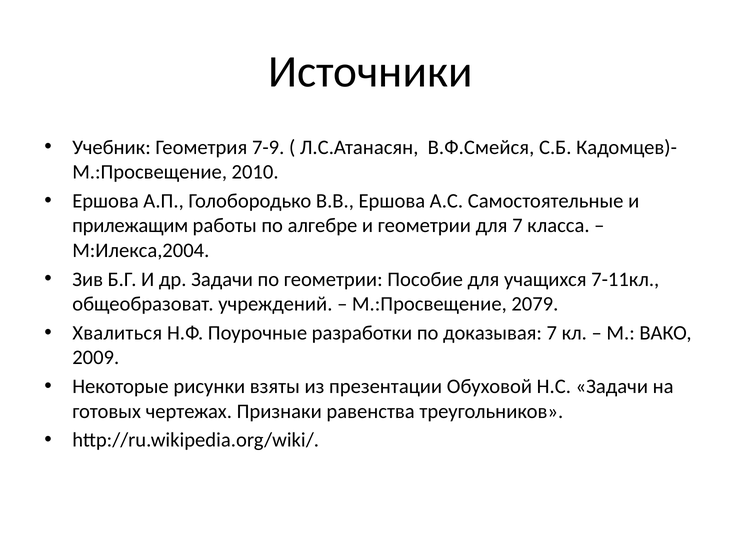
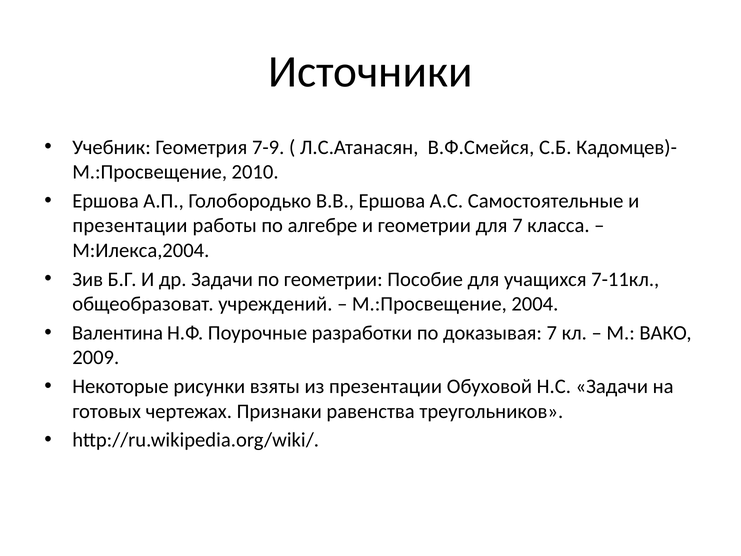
прилежащим: прилежащим -> презентации (130, 226)
2079: 2079 -> 2004 (535, 304)
Хвалиться: Хвалиться -> Валентина (117, 333)
